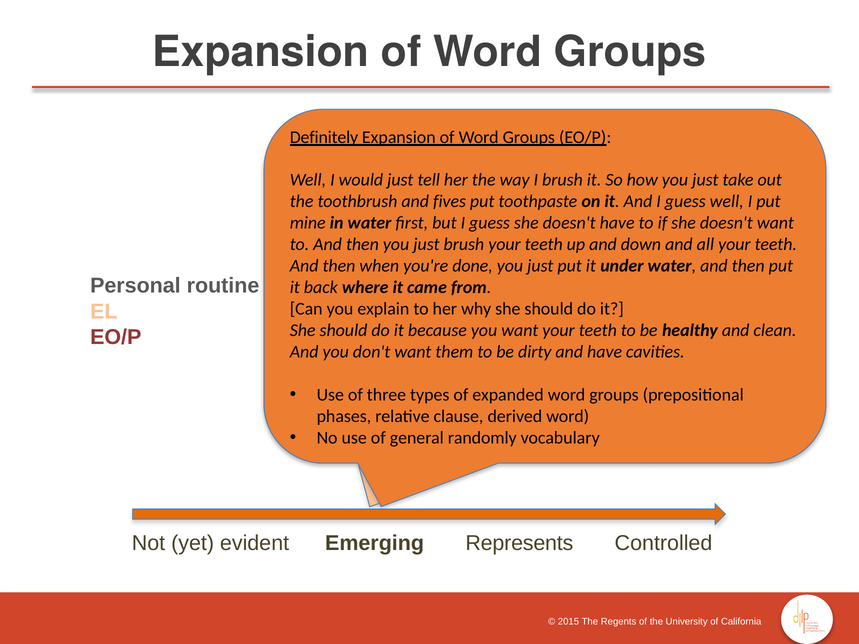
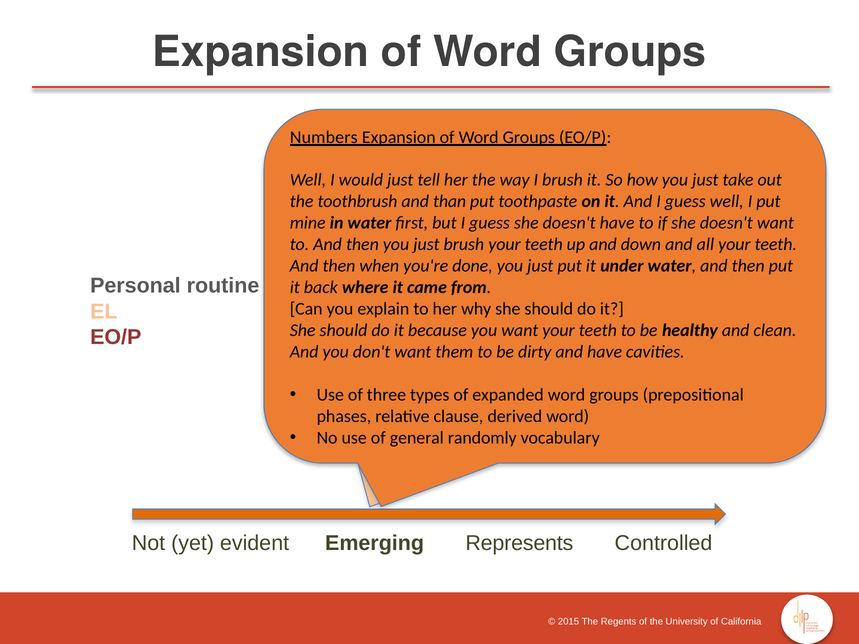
Definitely: Definitely -> Numbers (324, 137)
fives: fives -> than (450, 202)
